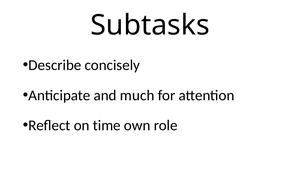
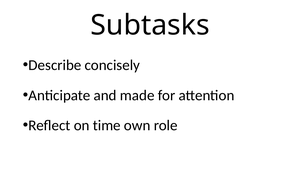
much: much -> made (137, 95)
